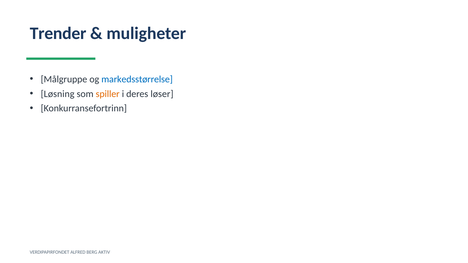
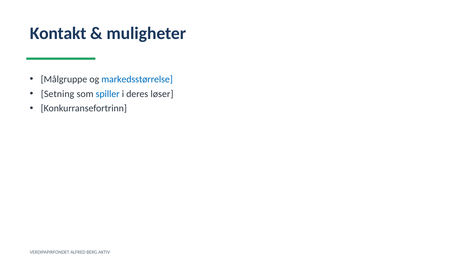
Trender: Trender -> Kontakt (58, 33)
Løsning: Løsning -> Setning (58, 94)
spiller colour: orange -> blue (108, 94)
